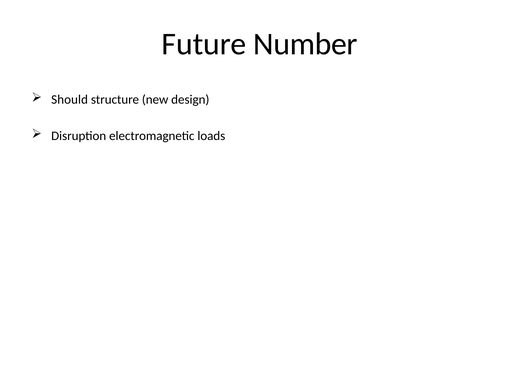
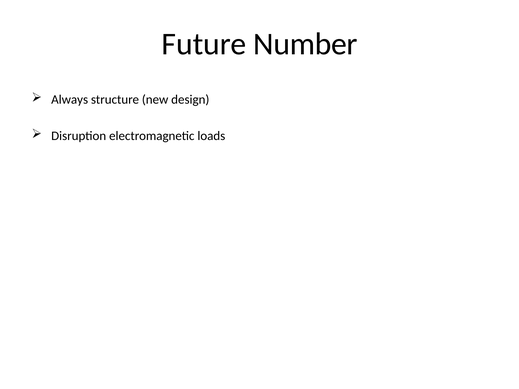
Should: Should -> Always (70, 100)
